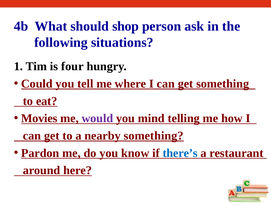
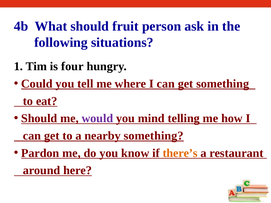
shop: shop -> fruit (125, 26)
Movies: Movies -> Should (39, 119)
there’s colour: blue -> orange (180, 153)
